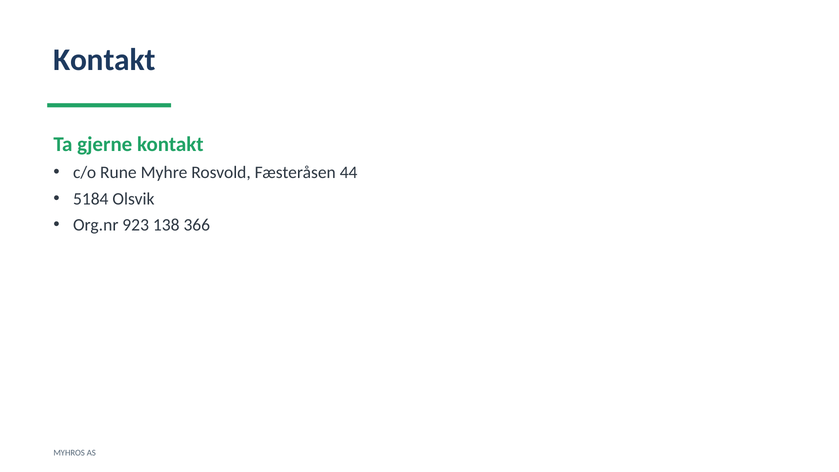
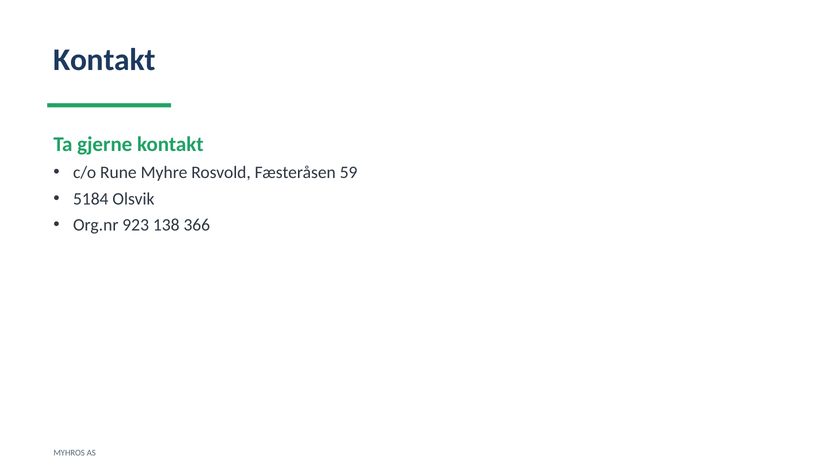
44: 44 -> 59 (349, 173)
